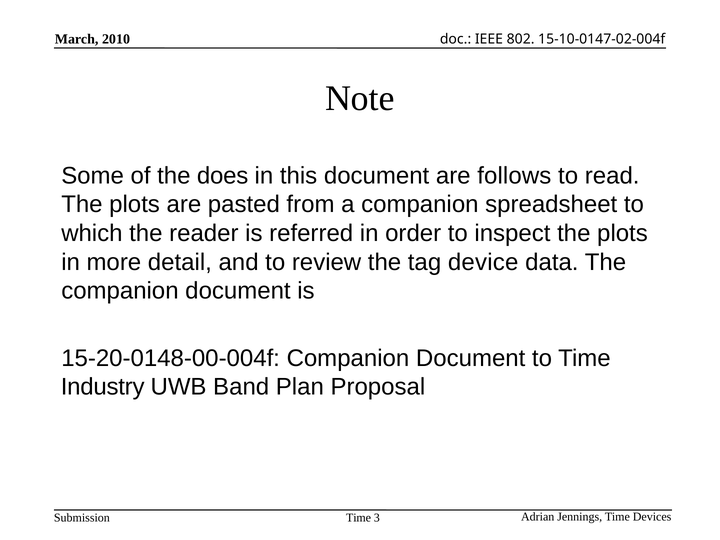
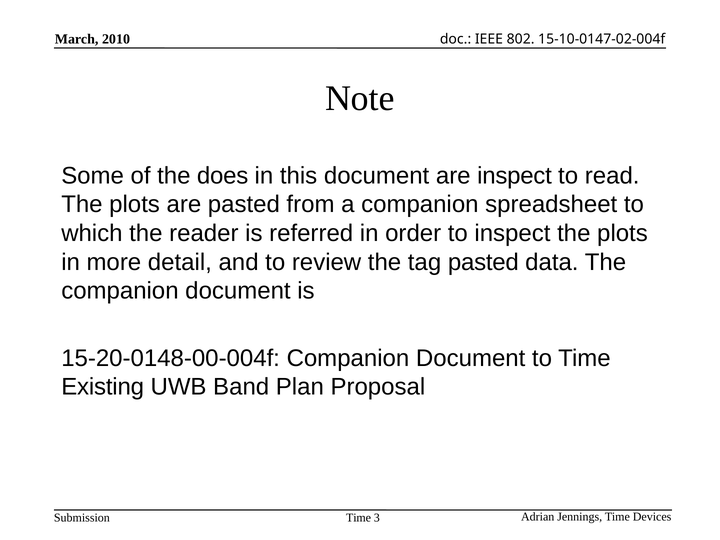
are follows: follows -> inspect (514, 176)
tag device: device -> pasted (483, 262)
Industry: Industry -> Existing (103, 387)
